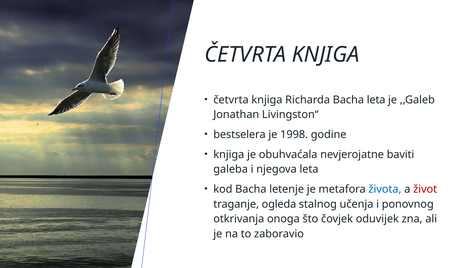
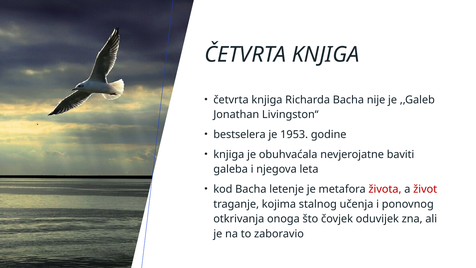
Bacha leta: leta -> nije (376, 100)
1998: 1998 -> 1953 (294, 134)
života colour: blue -> red (385, 189)
ogleda: ogleda -> kojima (279, 204)
